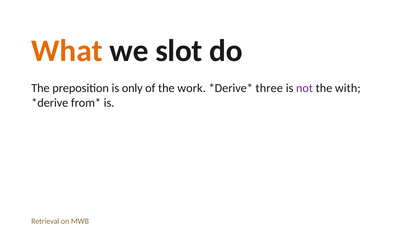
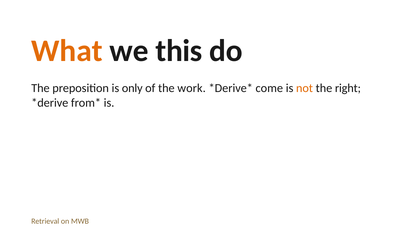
slot: slot -> this (179, 51)
three: three -> come (269, 88)
not colour: purple -> orange (305, 88)
with: with -> right (348, 88)
